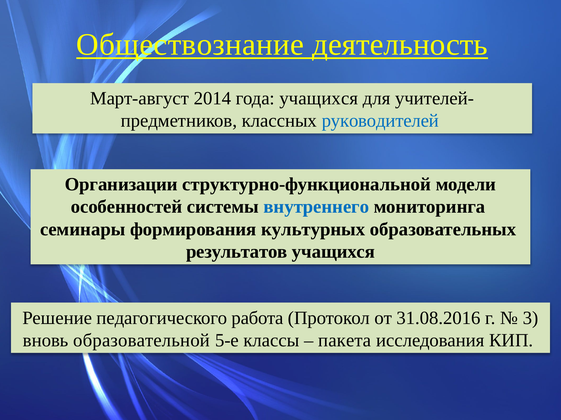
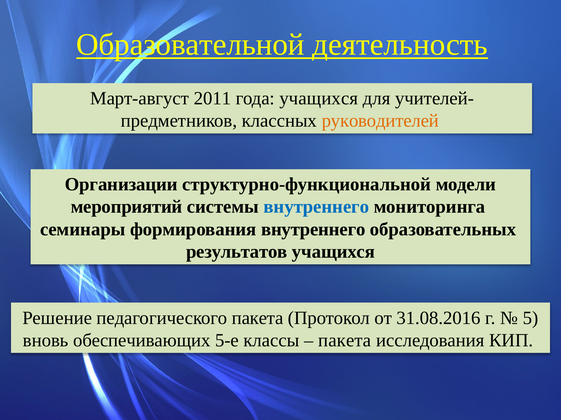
Обществознание: Обществознание -> Образовательной (190, 44)
2014: 2014 -> 2011 (212, 99)
руководителей colour: blue -> orange (380, 121)
особенностей: особенностей -> мероприятий (127, 207)
формирования культурных: культурных -> внутреннего (313, 230)
педагогического работа: работа -> пакета (258, 318)
3: 3 -> 5 (530, 318)
образовательной: образовательной -> обеспечивающих (142, 341)
